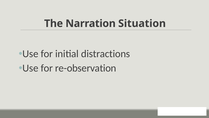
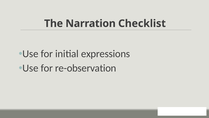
Situation: Situation -> Checklist (142, 23)
distractions: distractions -> expressions (106, 54)
